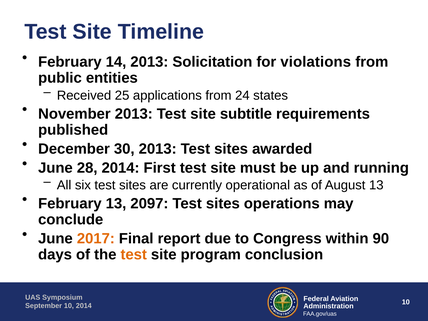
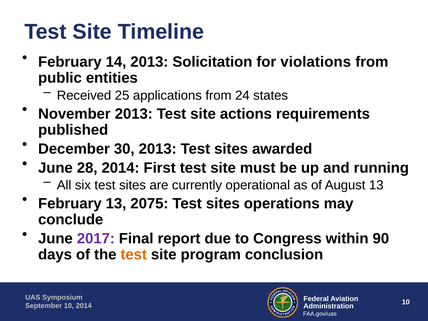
subtitle: subtitle -> actions (246, 114)
2097: 2097 -> 2075 (149, 204)
2017 colour: orange -> purple (96, 239)
